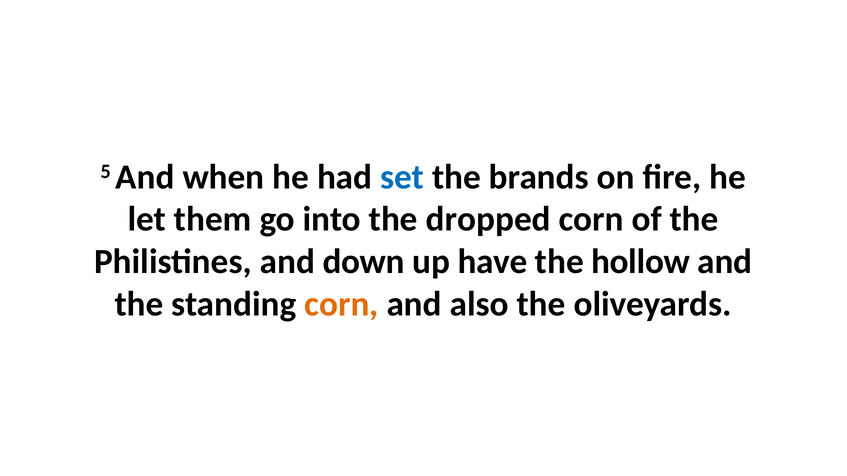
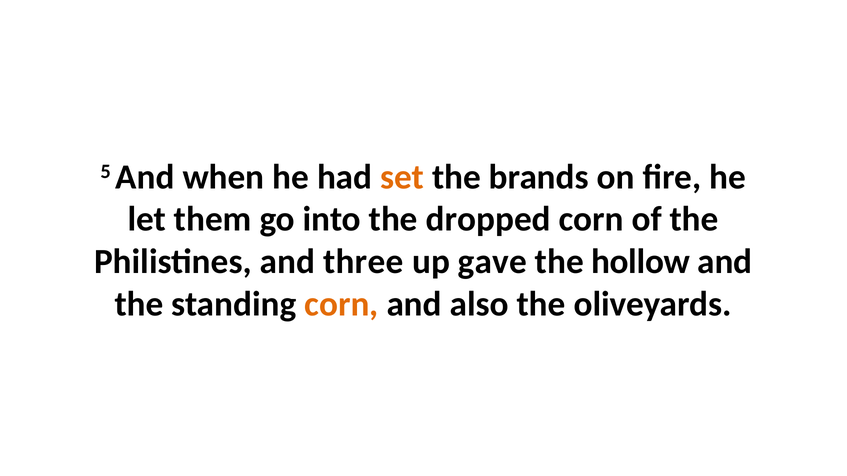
set colour: blue -> orange (402, 177)
down: down -> three (363, 262)
have: have -> gave (492, 262)
